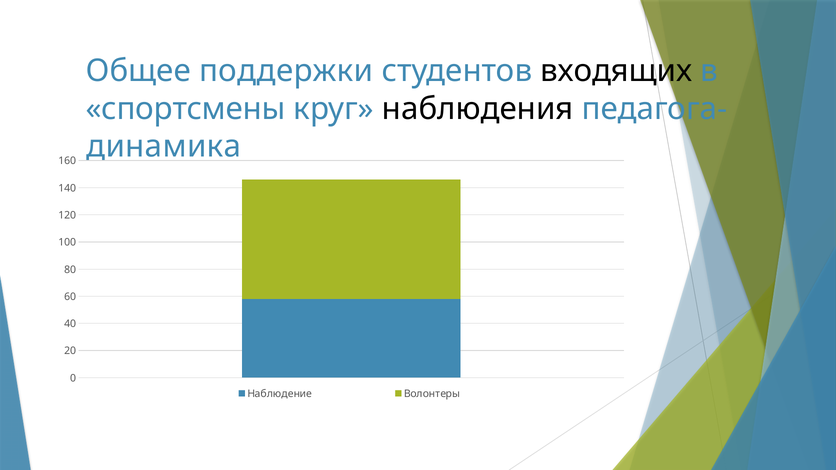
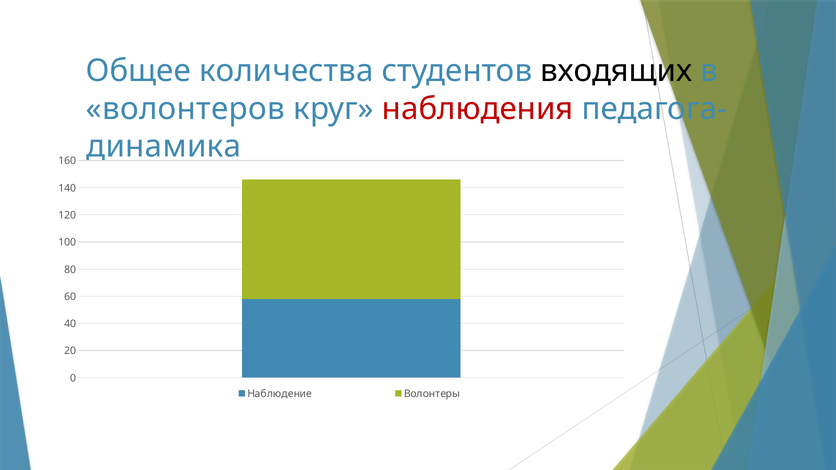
поддержки: поддержки -> количества (286, 71)
спортсмены: спортсмены -> волонтеров (185, 109)
наблюдения colour: black -> red (478, 109)
